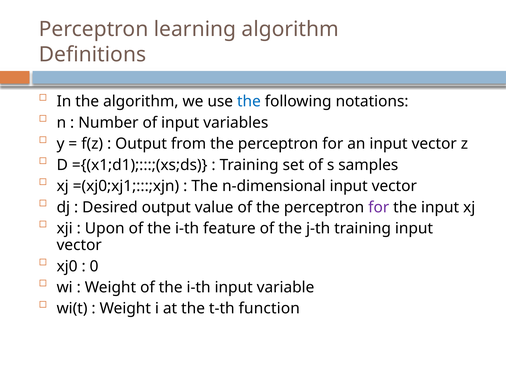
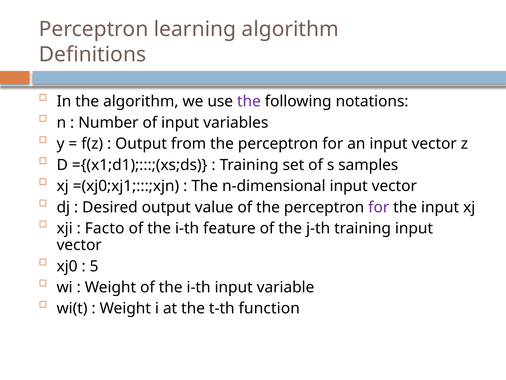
the colour: blue -> purple (249, 101)
Upon: Upon -> Facto (105, 228)
0: 0 -> 5 (94, 266)
